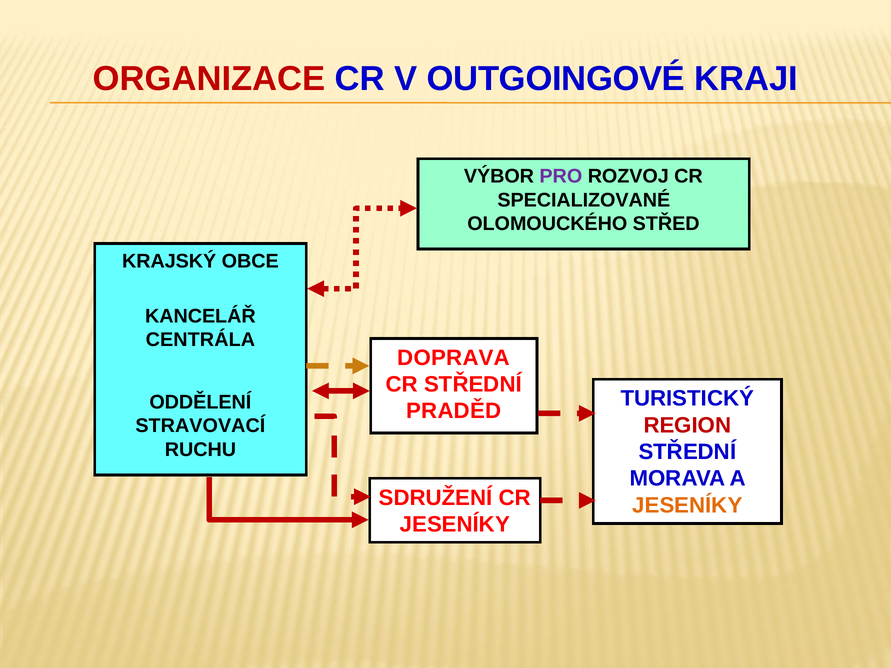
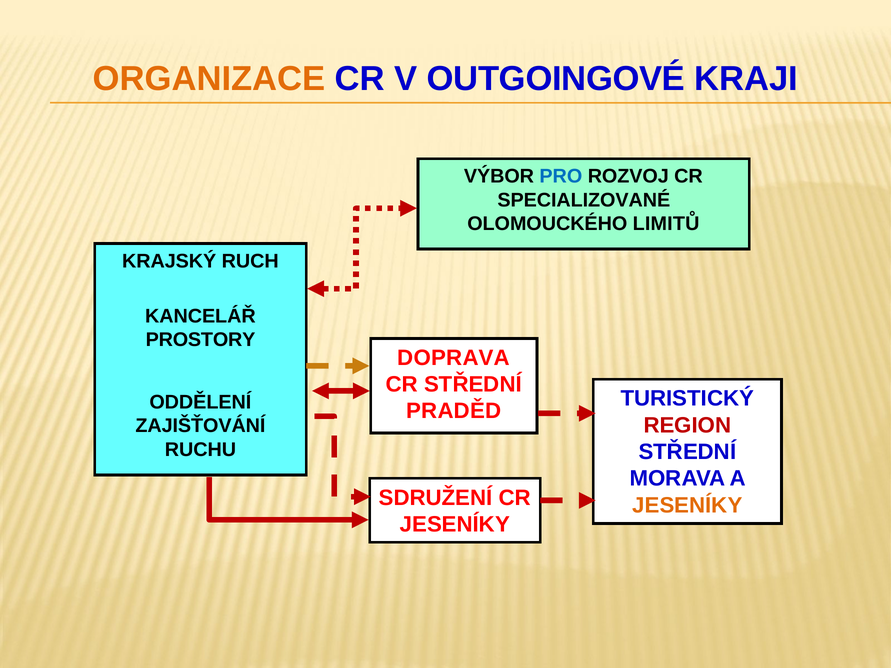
ORGANIZACE colour: red -> orange (209, 79)
PRO colour: purple -> blue (561, 176)
STŘED: STŘED -> LIMITŮ (666, 224)
OBCE: OBCE -> RUCH (250, 261)
CENTRÁLA: CENTRÁLA -> PROSTORY (201, 340)
STRAVOVACÍ: STRAVOVACÍ -> ZAJIŠŤOVÁNÍ (200, 426)
